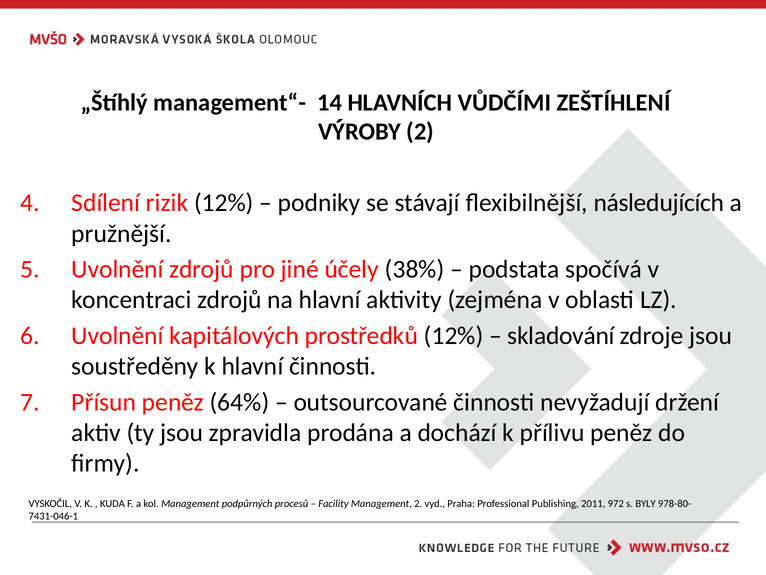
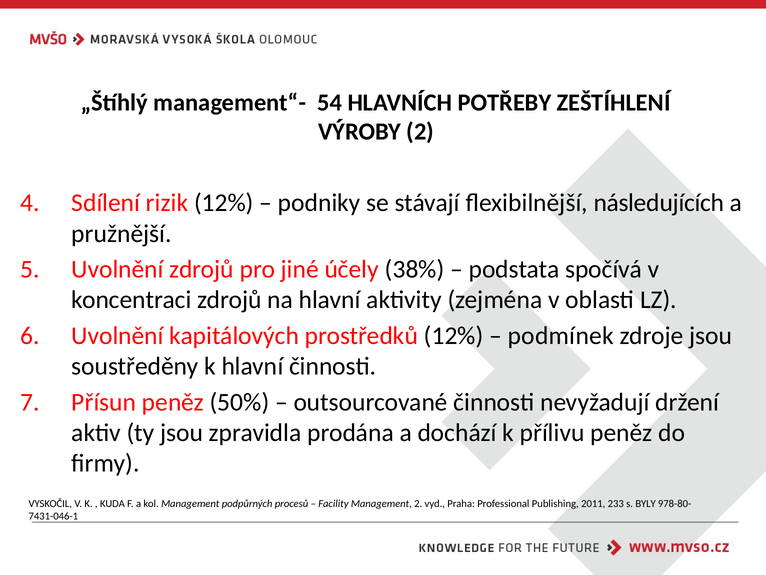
14: 14 -> 54 (330, 102)
VŮDČÍMI: VŮDČÍMI -> POTŘEBY (505, 102)
skladování: skladování -> podmínek (561, 335)
64%: 64% -> 50% (240, 402)
972: 972 -> 233 (616, 503)
